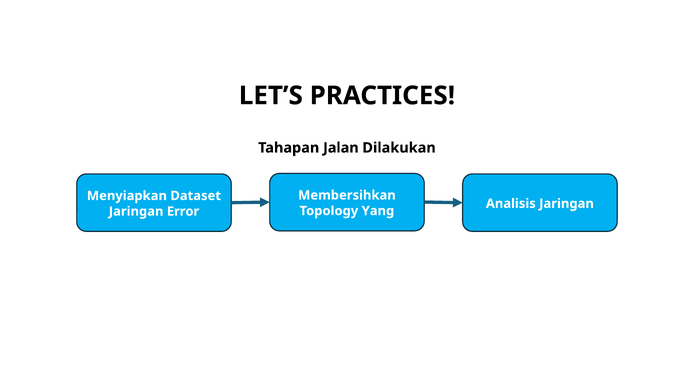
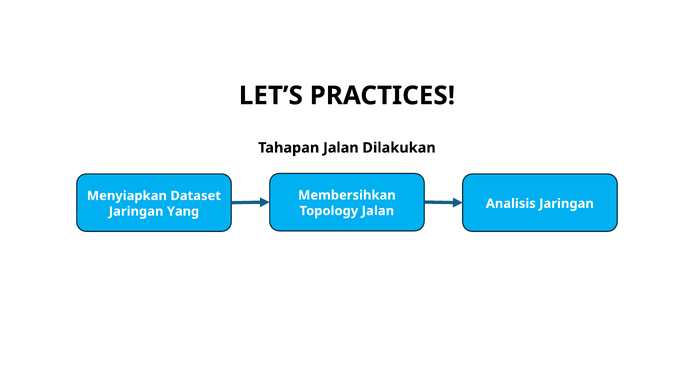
Topology Yang: Yang -> Jalan (378, 211)
Error: Error -> Yang (183, 211)
